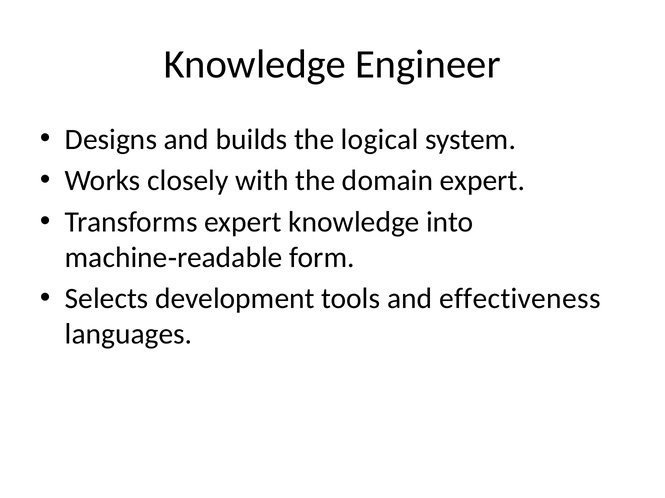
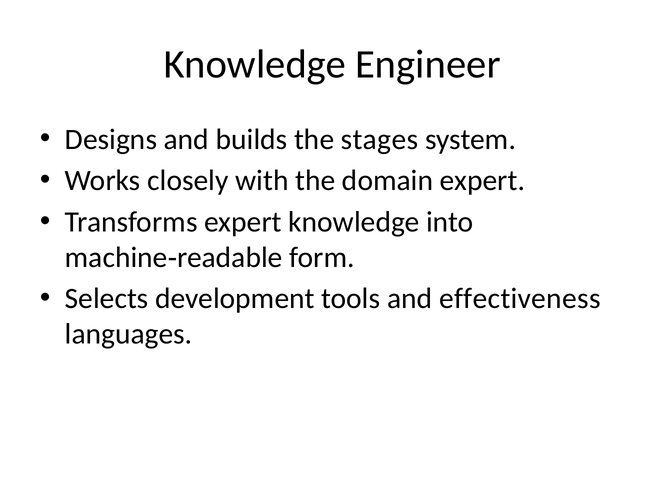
logical: logical -> stages (380, 140)
